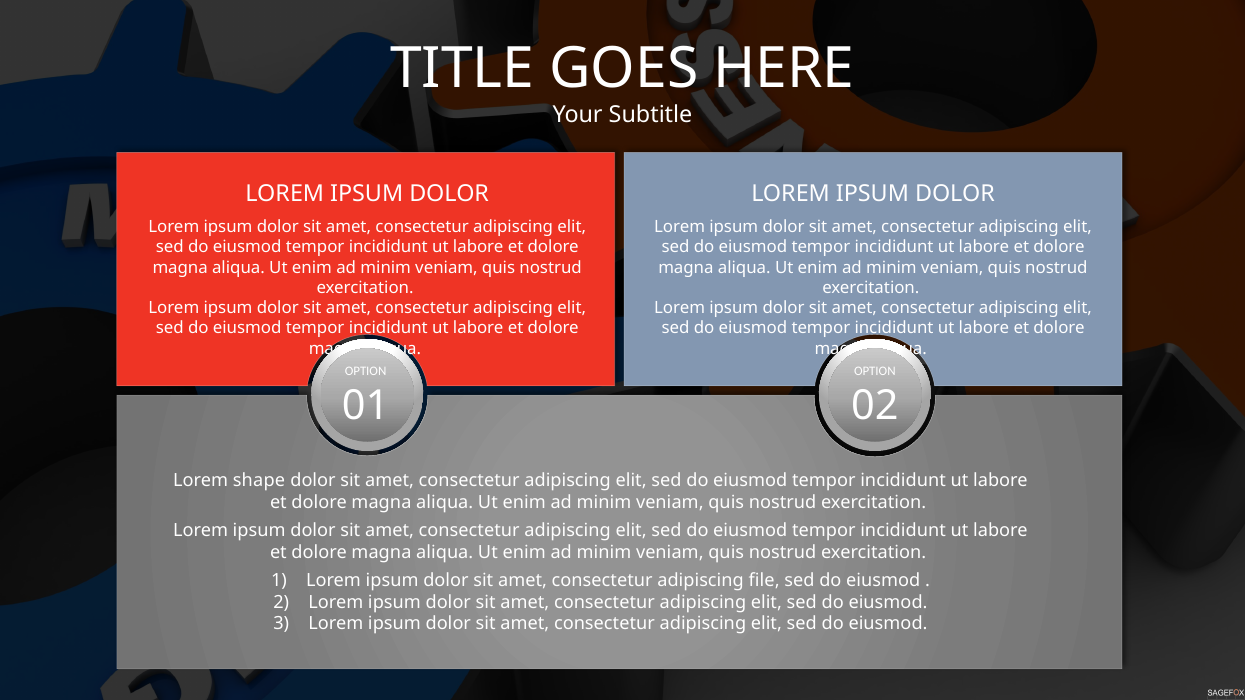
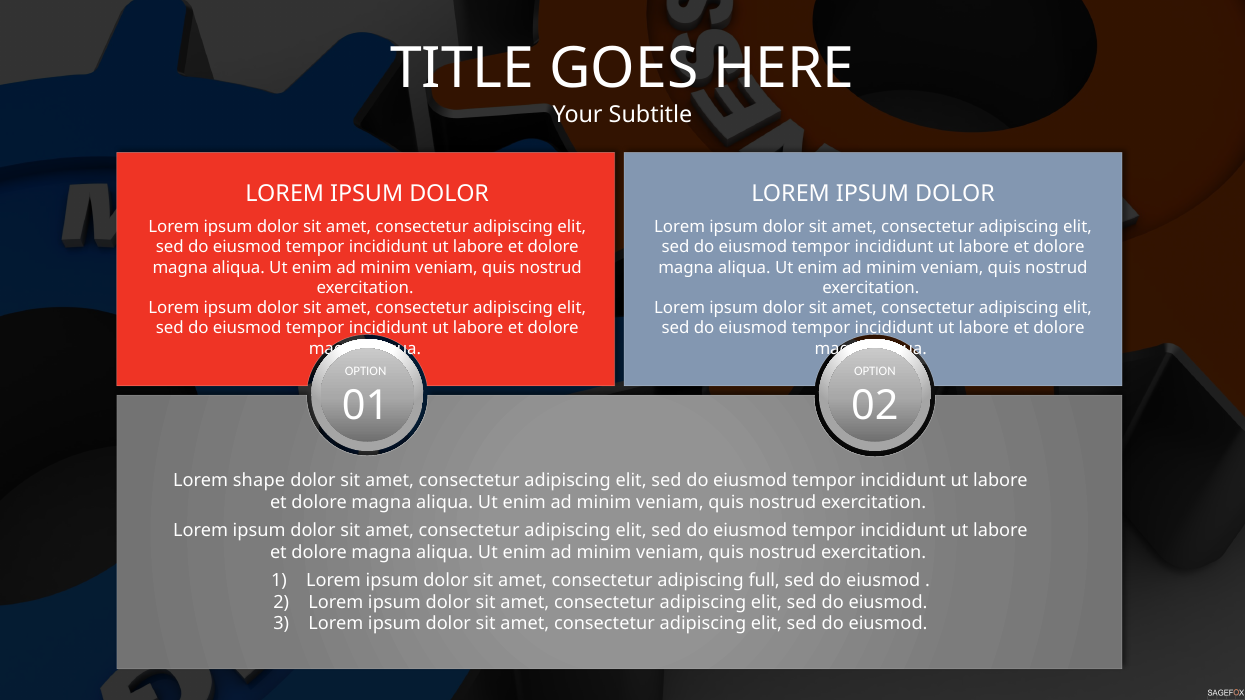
file: file -> full (764, 581)
